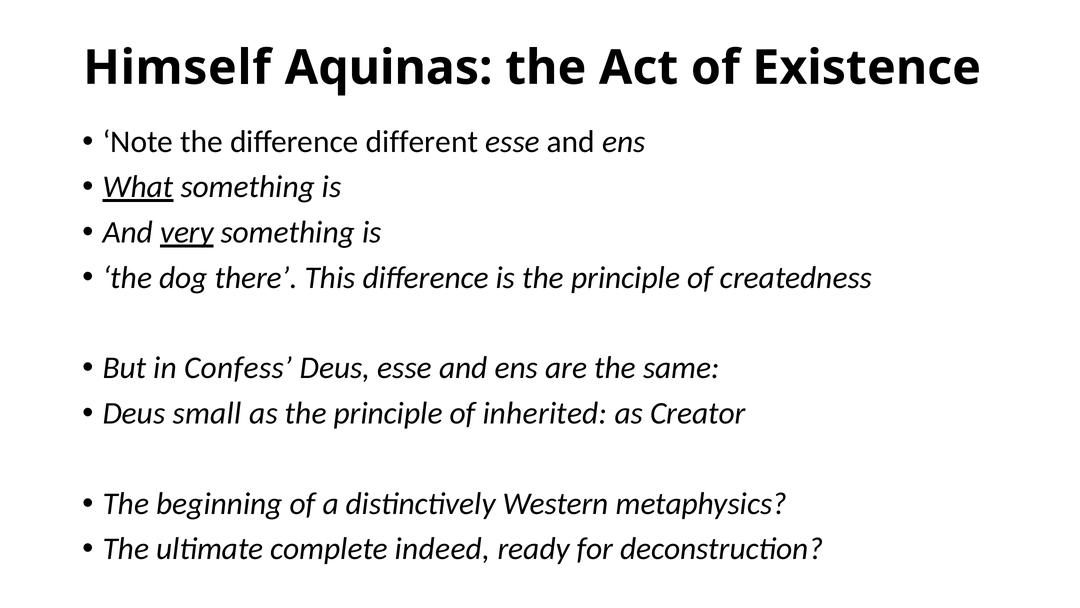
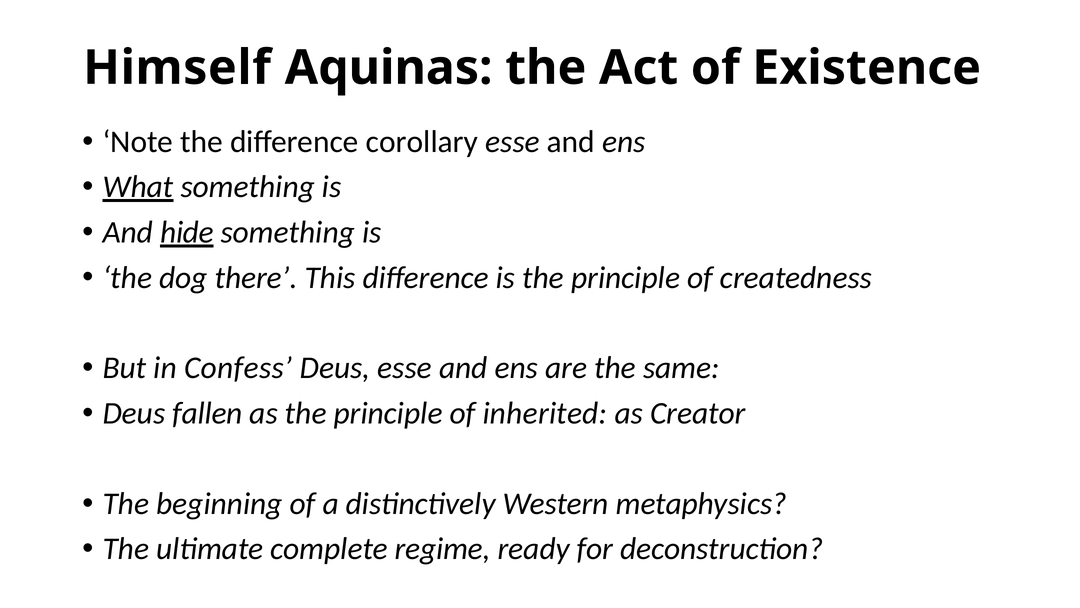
different: different -> corollary (422, 142)
very: very -> hide (187, 232)
small: small -> fallen (207, 413)
indeed: indeed -> regime (443, 549)
